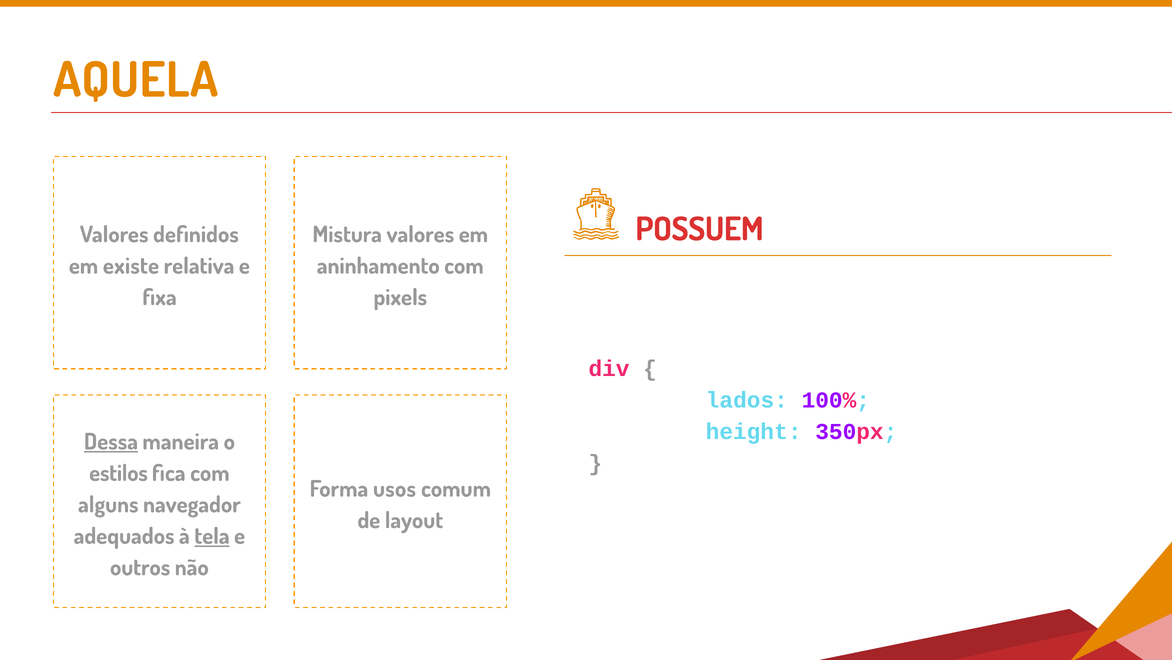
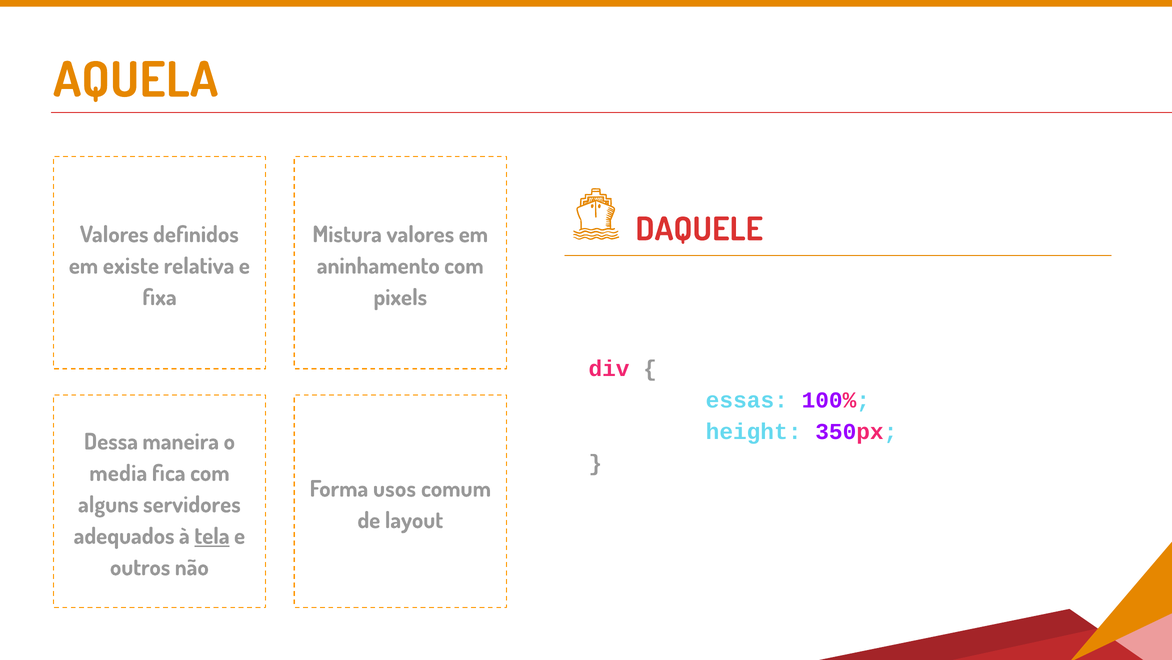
POSSUEM: POSSUEM -> DAQUELE (699, 229)
lados: lados -> essas (747, 400)
Dessa underline: present -> none (111, 441)
estilos: estilos -> media (118, 473)
navegador: navegador -> servidores (192, 504)
